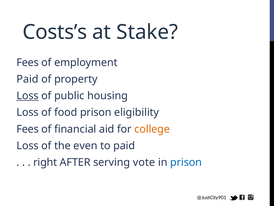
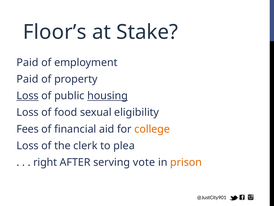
Costs’s: Costs’s -> Floor’s (55, 32)
Fees: Fees -> Paid (27, 62)
housing underline: none -> present (108, 96)
food prison: prison -> sexual (96, 112)
even: even -> clerk (85, 145)
to paid: paid -> plea (124, 145)
prison colour: blue -> orange (186, 162)
